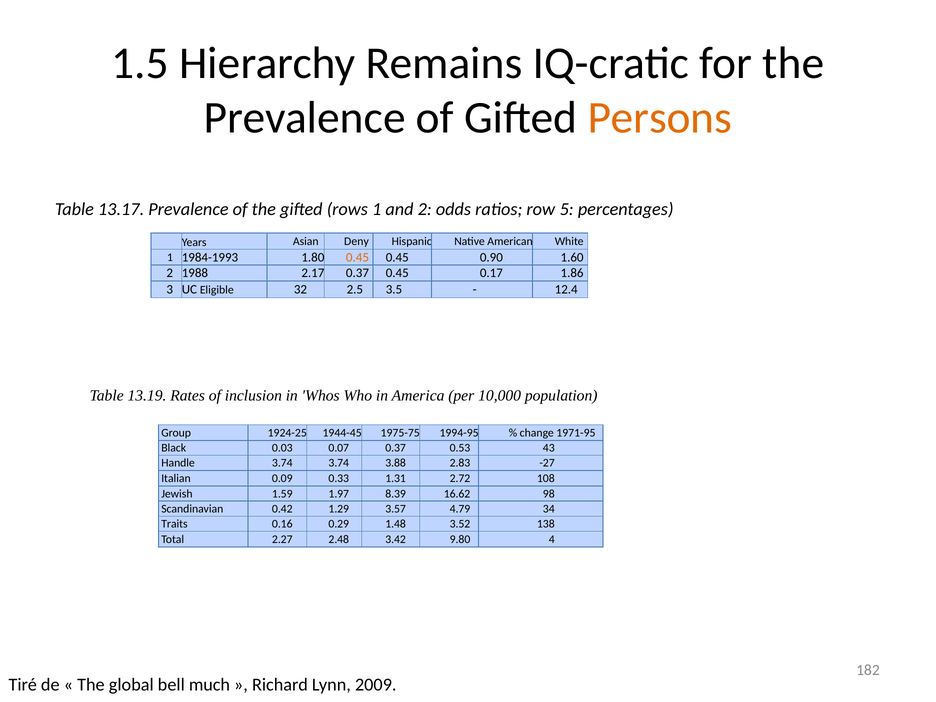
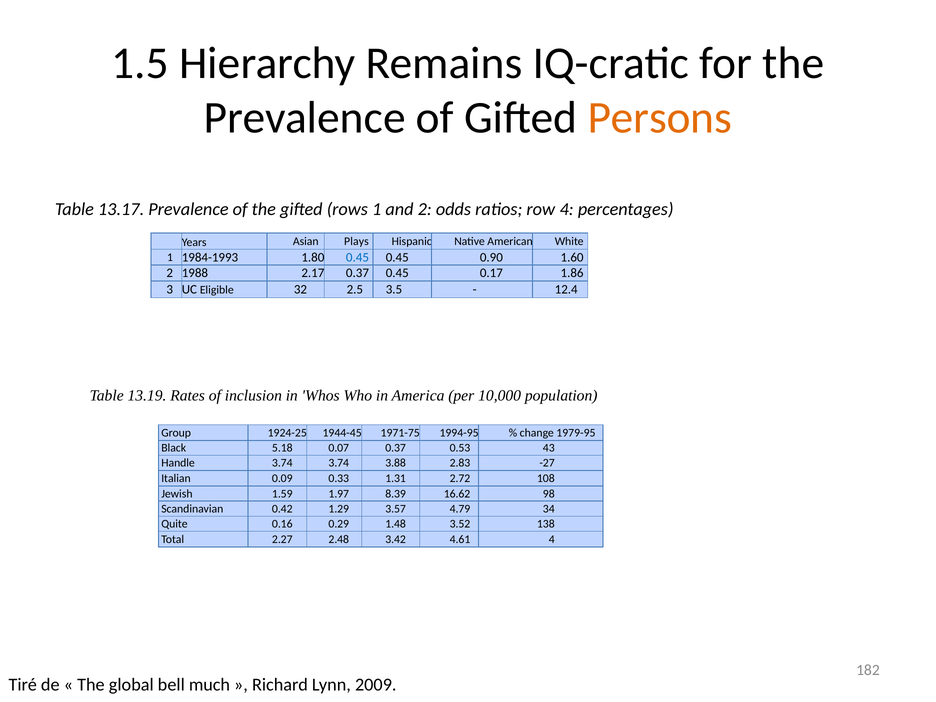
row 5: 5 -> 4 (567, 209)
Deny: Deny -> Plays (356, 241)
0.45 colour: orange -> blue (357, 257)
1975-75: 1975-75 -> 1971-75 (400, 433)
1971-95: 1971-95 -> 1979-95 (576, 433)
0.03: 0.03 -> 5.18 (282, 448)
Traits: Traits -> Quite (174, 524)
9.80: 9.80 -> 4.61 (460, 539)
